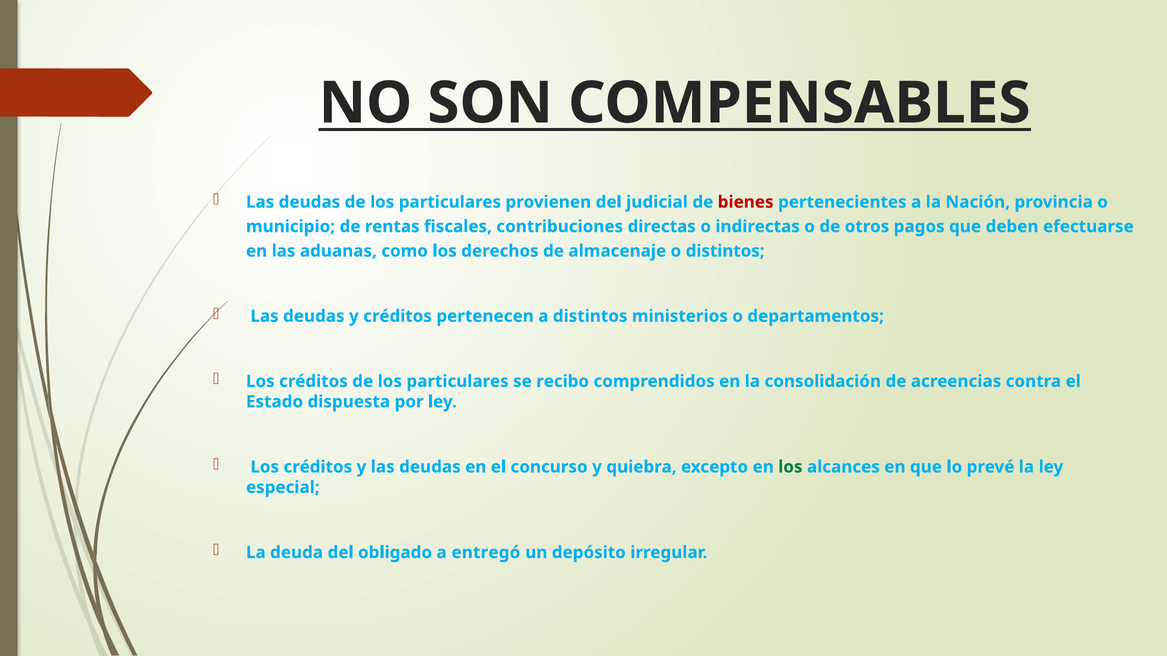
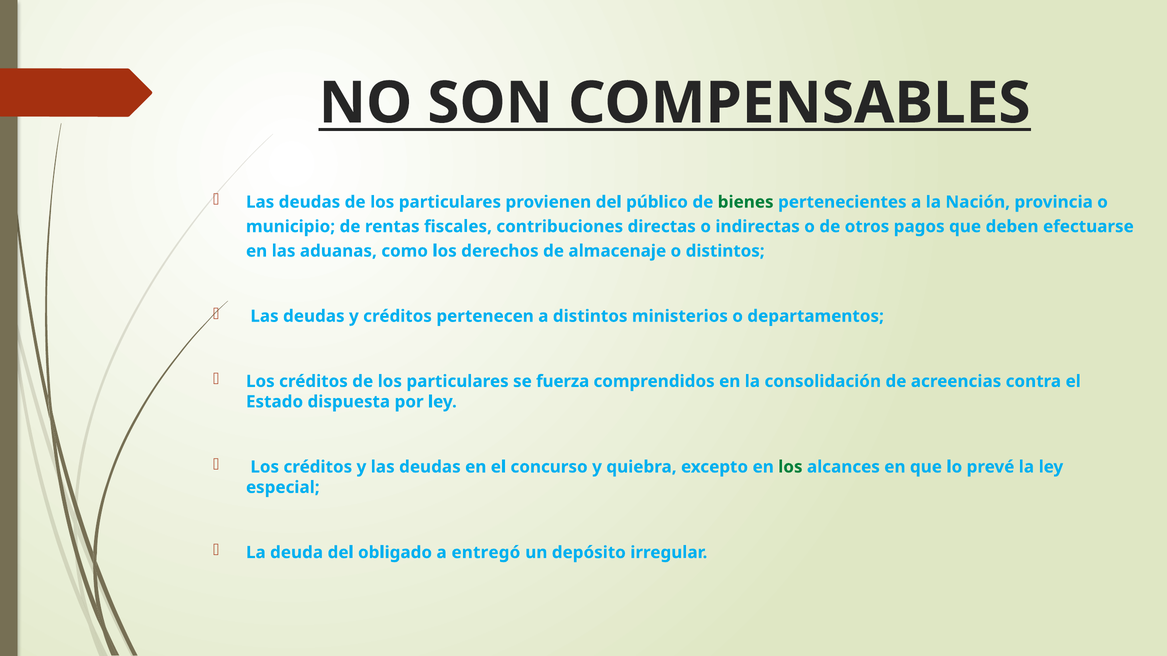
judicial: judicial -> público (657, 202)
bienes colour: red -> green (746, 202)
recibo: recibo -> fuerza (563, 382)
